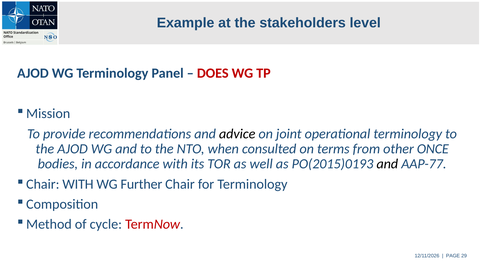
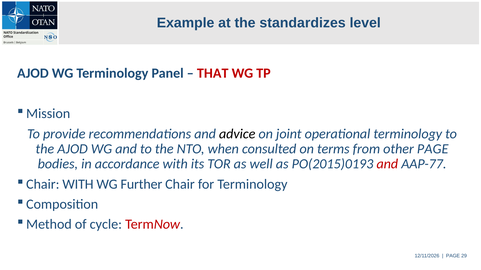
stakeholders: stakeholders -> standardizes (303, 23)
DOES: DOES -> THAT (213, 74)
other ONCE: ONCE -> PAGE (433, 149)
and colour: black -> red (387, 164)
